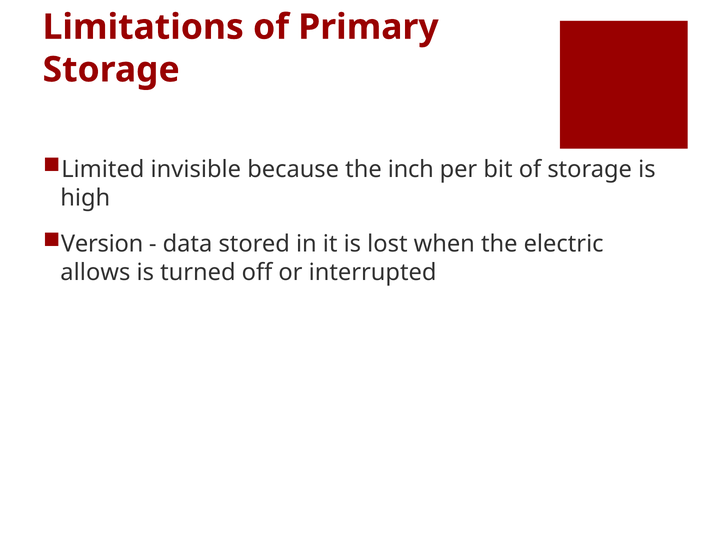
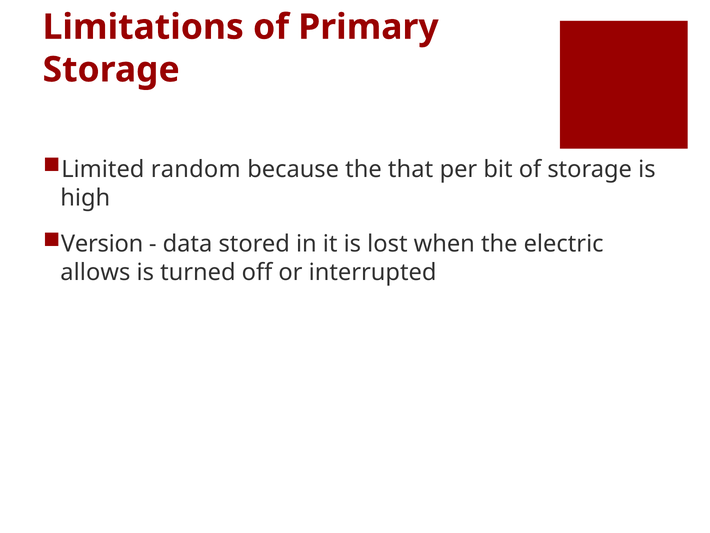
invisible: invisible -> random (196, 169)
inch: inch -> that (411, 169)
